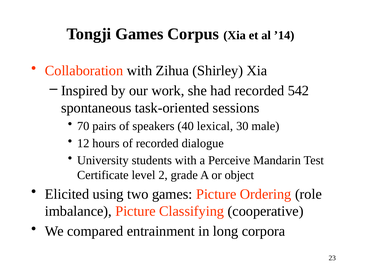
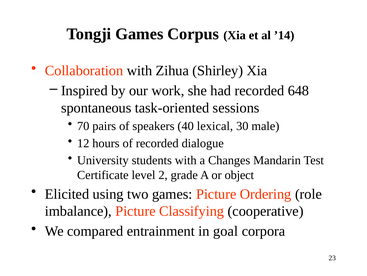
542: 542 -> 648 (298, 90)
Perceive: Perceive -> Changes (229, 160)
long: long -> goal (226, 231)
